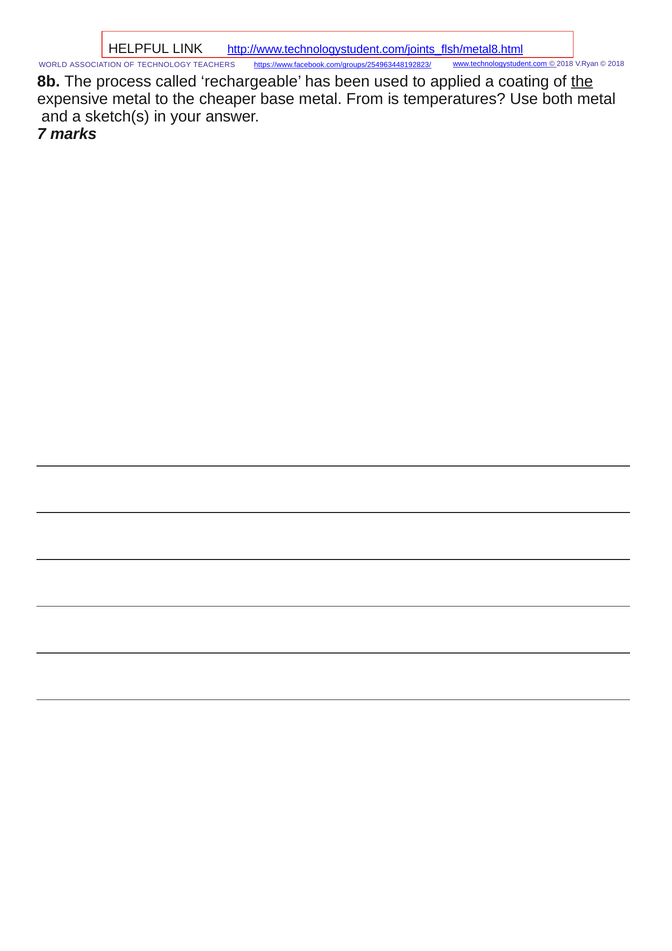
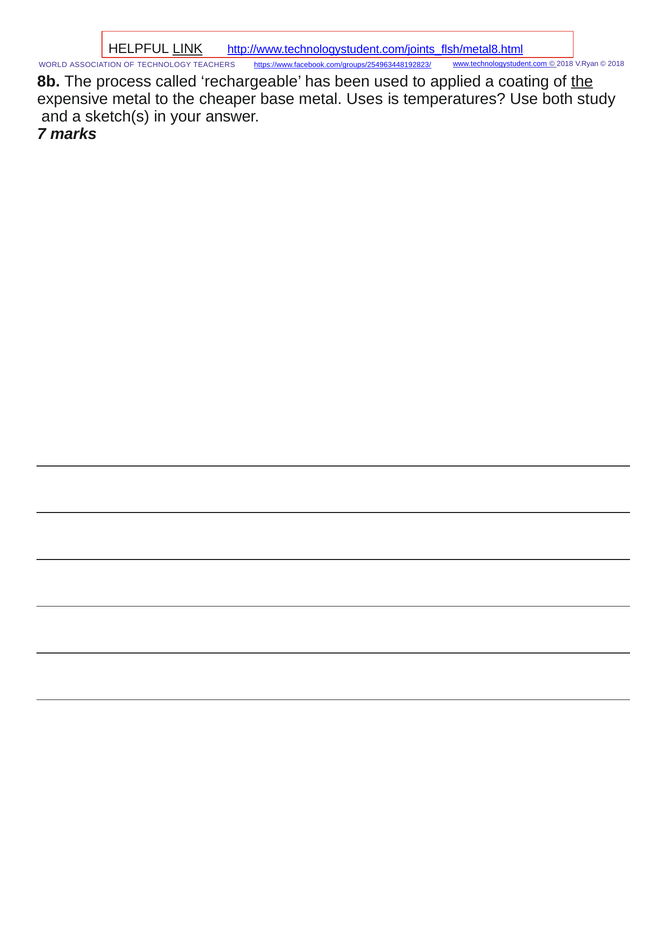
LINK underline: none -> present (188, 49)
From: From -> Uses (365, 99)
both metal: metal -> study (596, 99)
